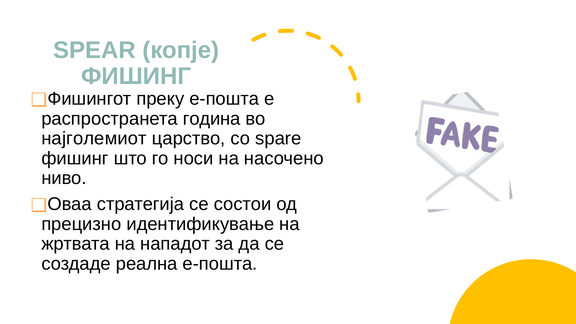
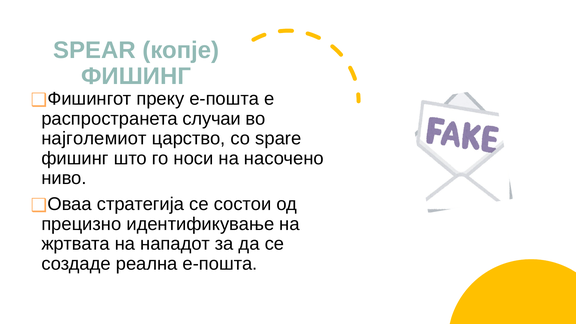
година: година -> случаи (212, 119)
